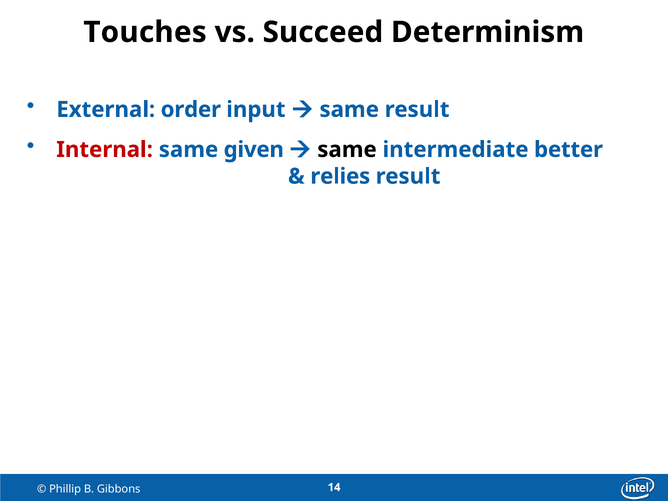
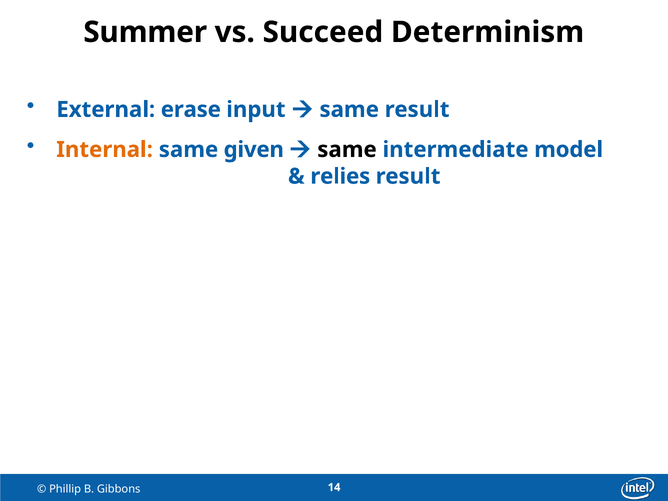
Touches: Touches -> Summer (145, 32)
order: order -> erase (191, 110)
Internal colour: red -> orange (105, 150)
better: better -> model (569, 150)
